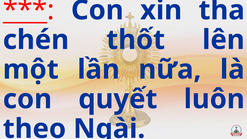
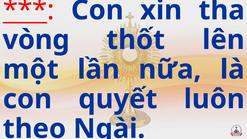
chén: chén -> vòng (36, 40)
